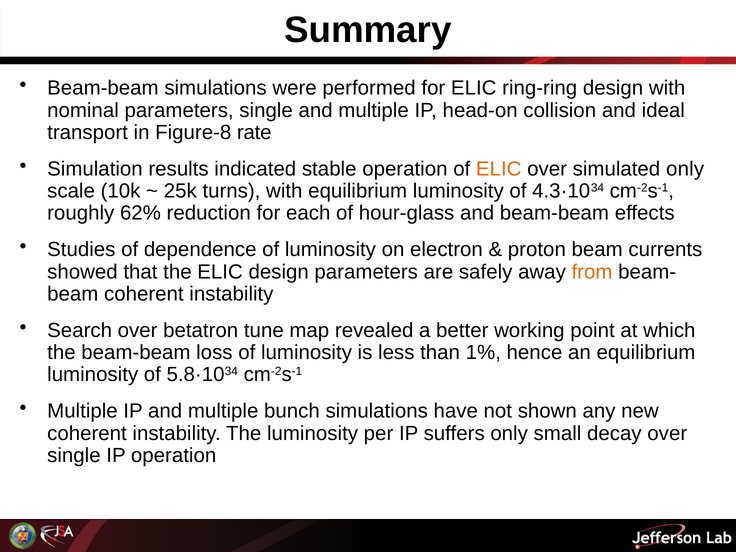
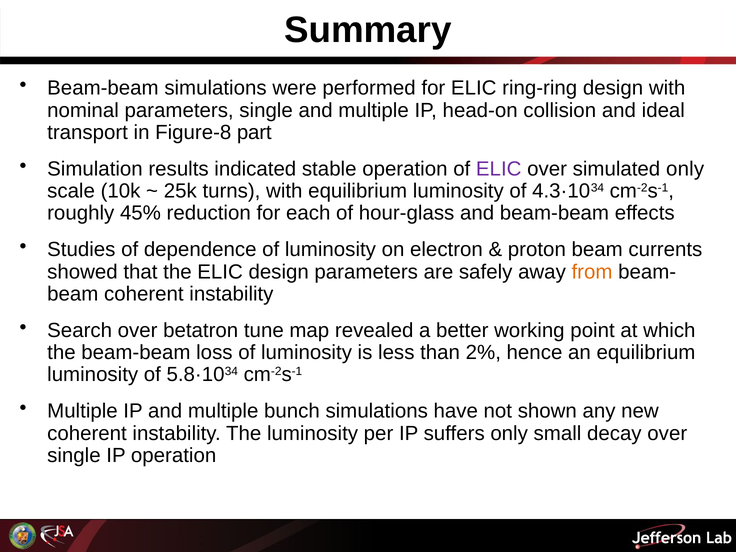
rate: rate -> part (254, 132)
ELIC colour: orange -> purple (499, 169)
62%: 62% -> 45% (140, 213)
1%: 1% -> 2% (483, 353)
